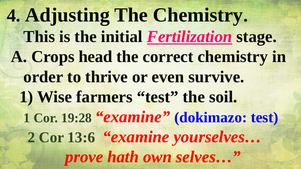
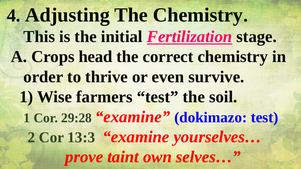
19:28: 19:28 -> 29:28 (77, 118)
13:6: 13:6 -> 13:3 (81, 138)
hath: hath -> taint (123, 157)
